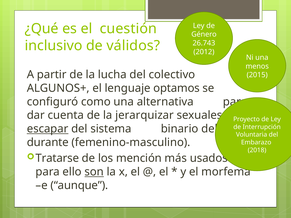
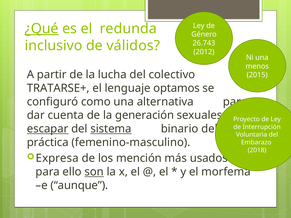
¿Qué underline: none -> present (42, 29)
cuestión: cuestión -> redunda (128, 29)
ALGUNOS+: ALGUNOS+ -> TRATARSE+ (58, 88)
jerarquizar: jerarquizar -> generación (145, 115)
sistema underline: none -> present (111, 129)
durante: durante -> práctica (48, 143)
Tratarse: Tratarse -> Expresa (57, 158)
